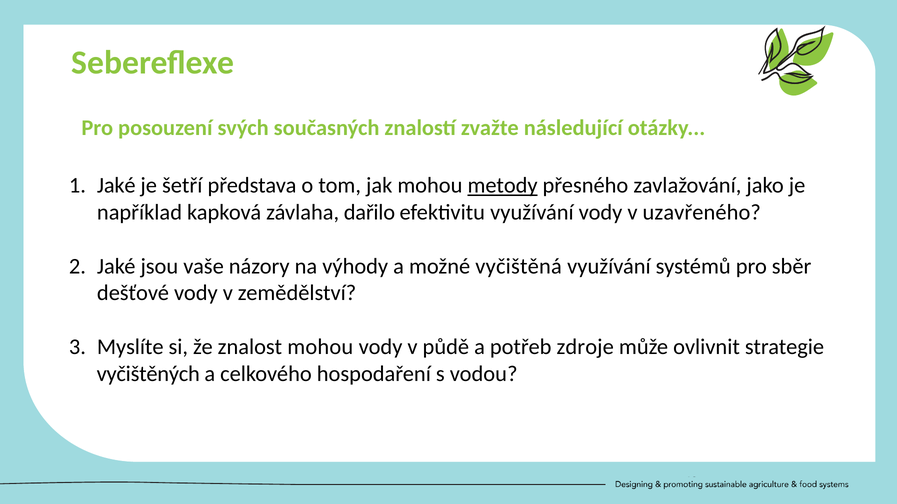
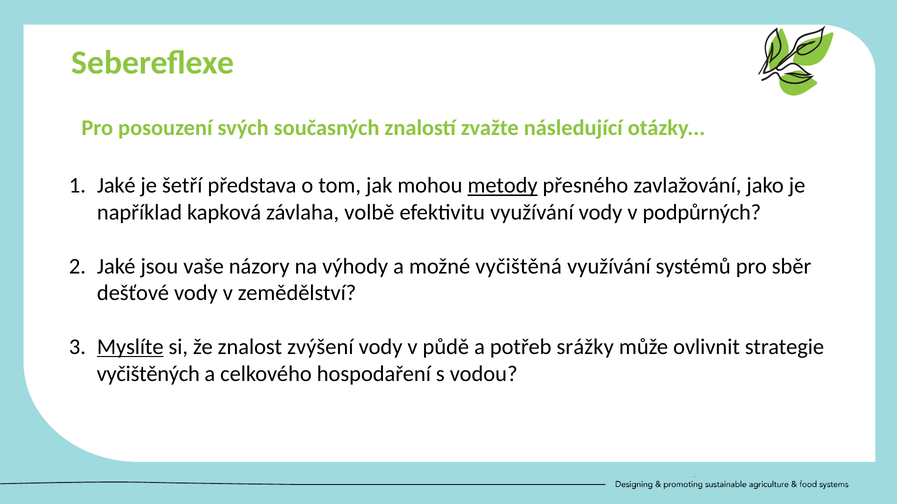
dařilo: dařilo -> volbě (369, 213)
uzavřeného: uzavřeného -> podpůrných (702, 213)
Myslíte underline: none -> present (130, 347)
znalost mohou: mohou -> zvýšení (320, 347)
zdroje: zdroje -> srážky (585, 347)
